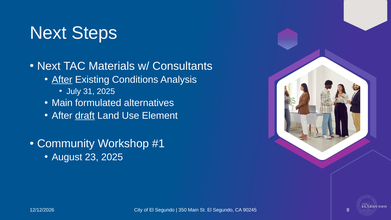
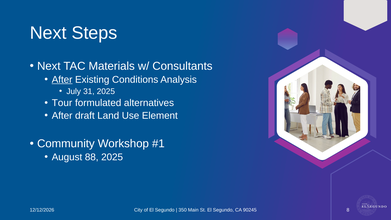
Main: Main -> Tour (62, 103)
draft underline: present -> none (85, 116)
23: 23 -> 88 (92, 157)
